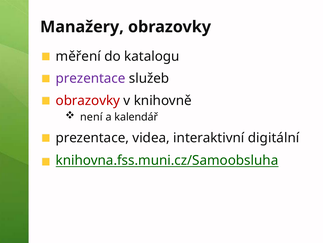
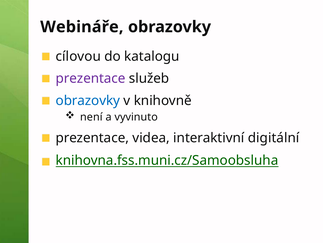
Manažery: Manažery -> Webináře (82, 27)
měření: měření -> cílovou (78, 56)
obrazovky colour: red -> blue (88, 100)
kalendář: kalendář -> vyvinuto (136, 117)
